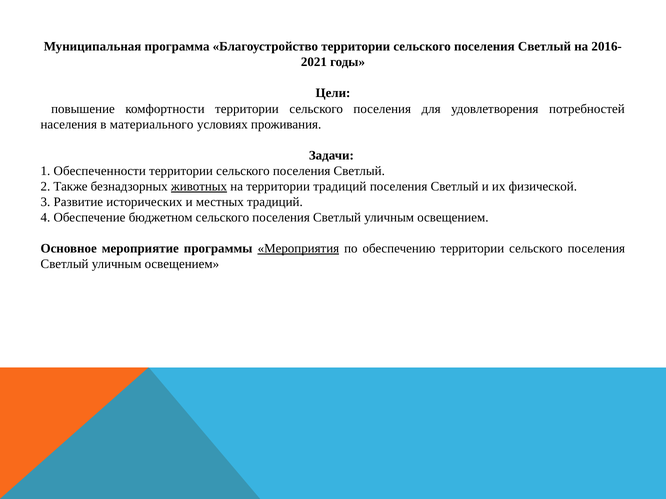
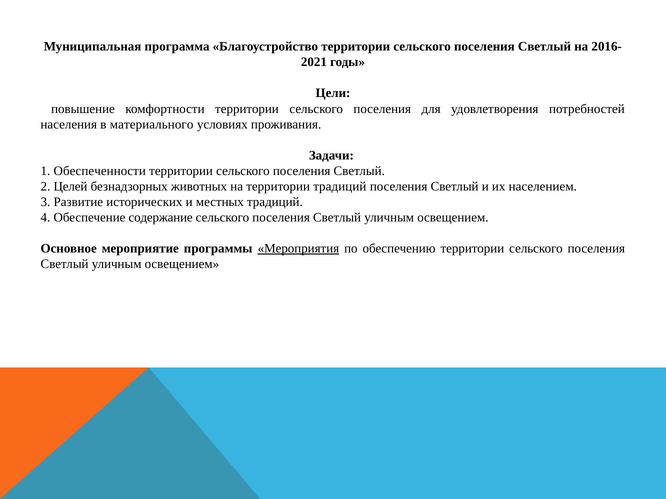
Также: Также -> Целей (71, 187)
животных underline: present -> none (199, 187)
физической: физической -> населением (543, 187)
бюджетном: бюджетном -> содержание (161, 218)
